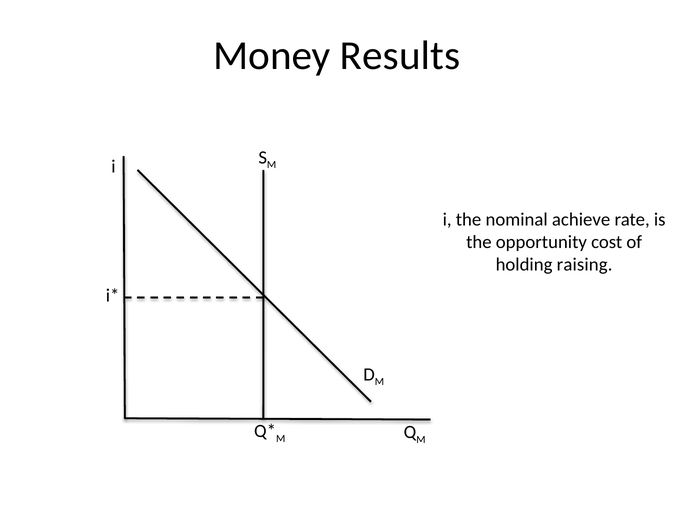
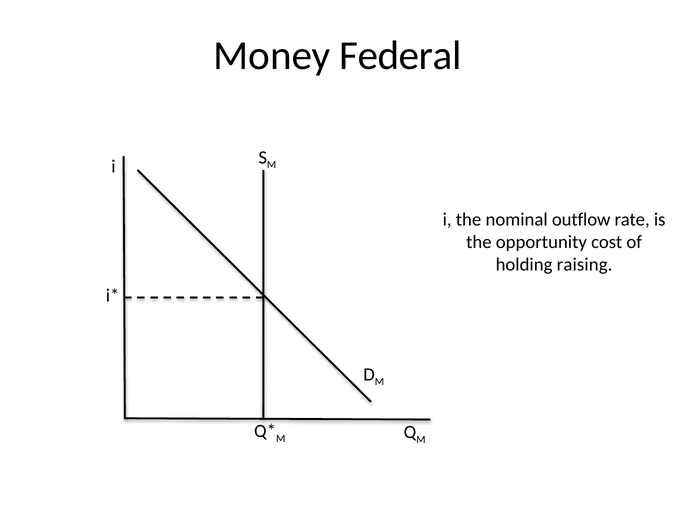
Results: Results -> Federal (400, 56)
achieve: achieve -> outflow (581, 220)
